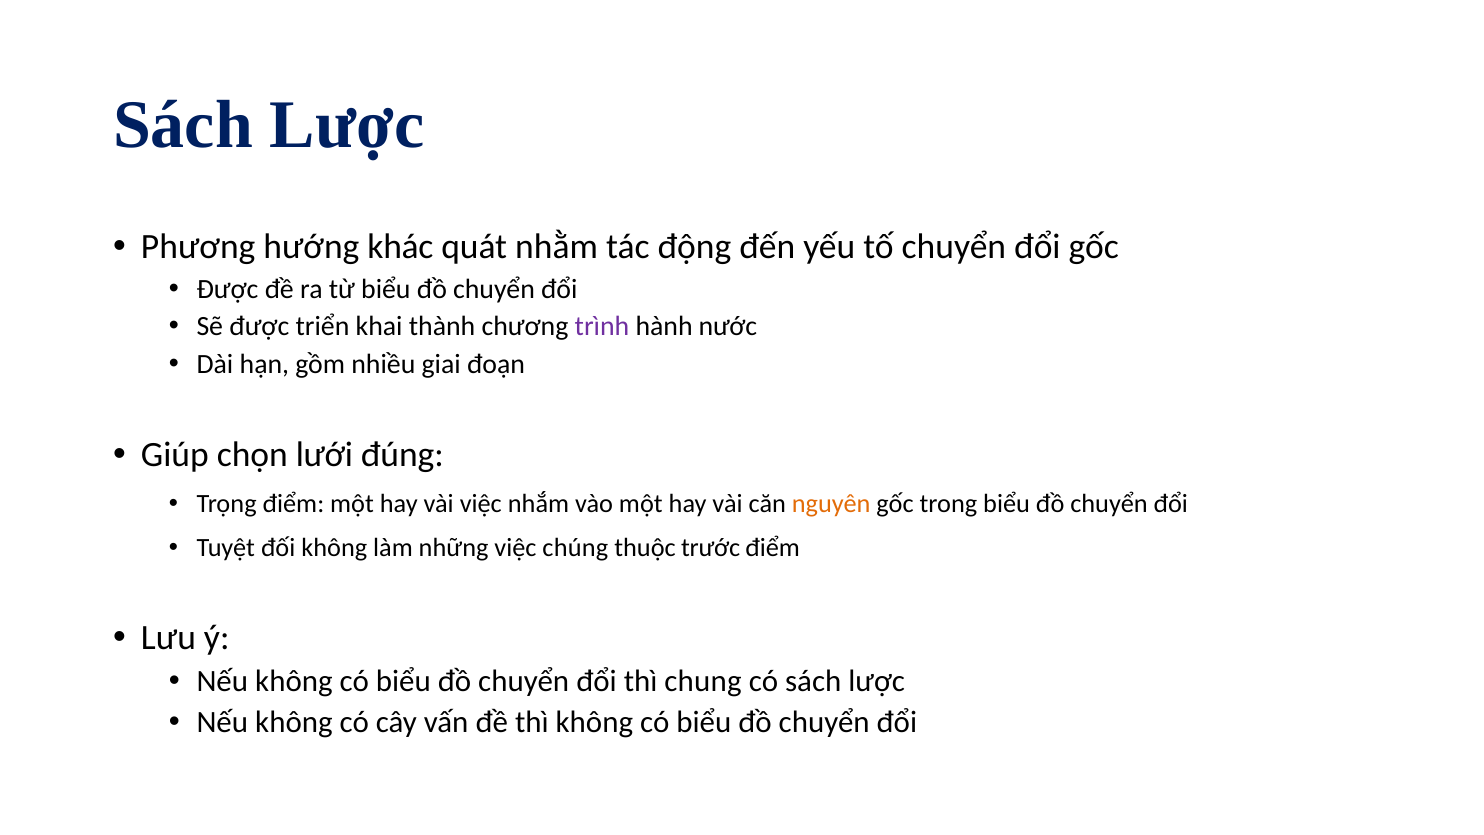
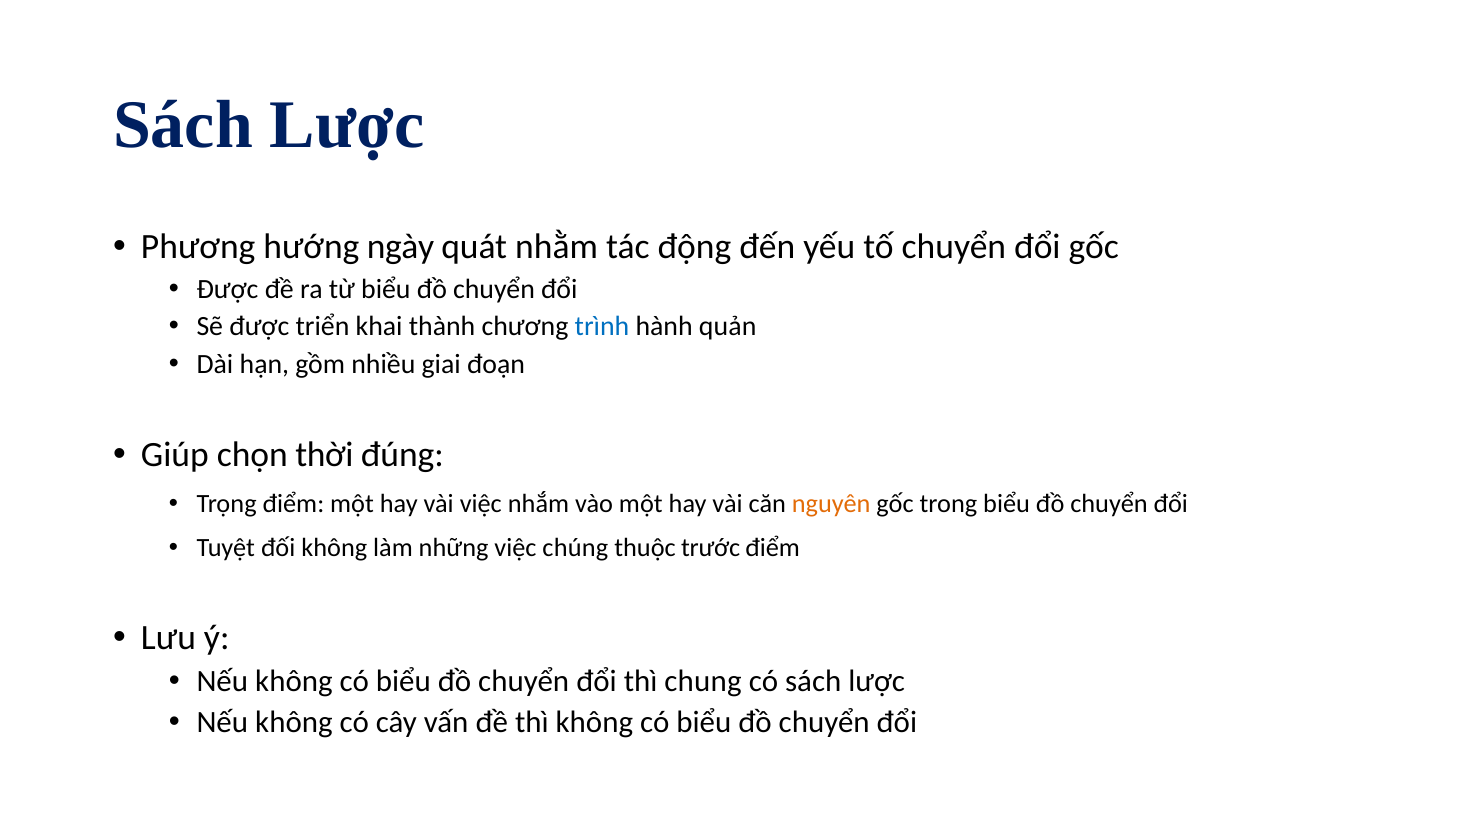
khác: khác -> ngày (400, 247)
trình colour: purple -> blue (602, 327)
nước: nước -> quản (728, 327)
lưới: lưới -> thời (324, 455)
